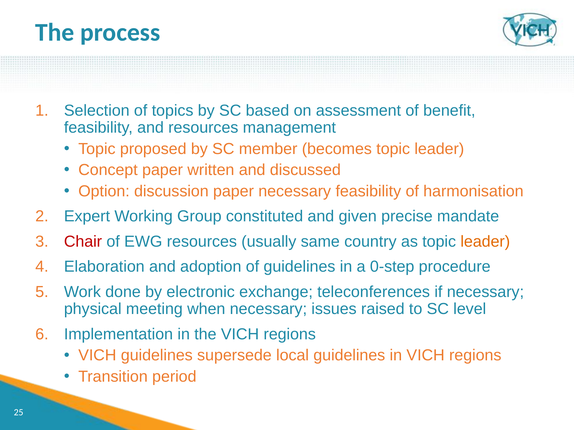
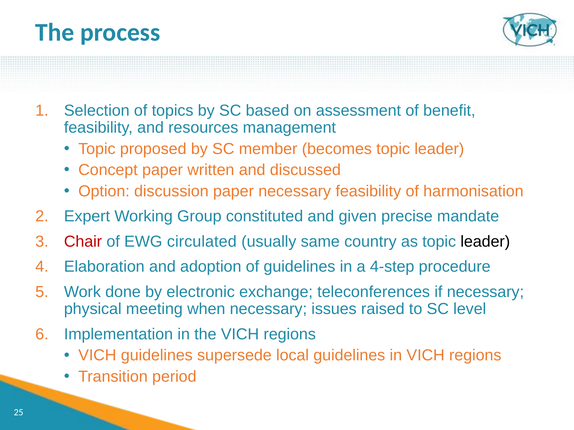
EWG resources: resources -> circulated (202, 242)
leader colour: orange -> black (485, 242)
0-step: 0-step -> 4-step (392, 267)
